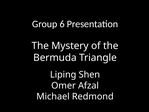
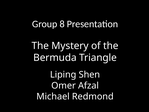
6: 6 -> 8 (62, 24)
